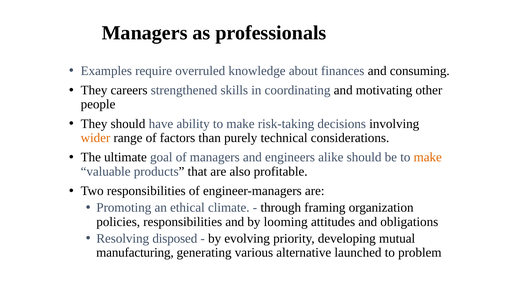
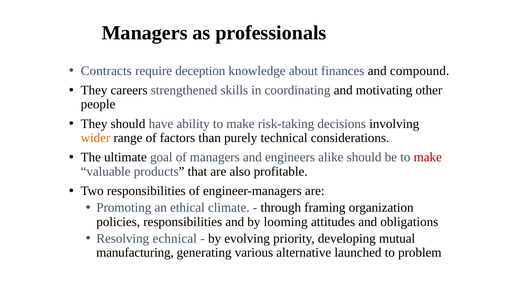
Examples: Examples -> Contracts (106, 71)
overruled: overruled -> deception (200, 71)
consuming: consuming -> compound (420, 71)
make colour: orange -> red (428, 157)
disposed: disposed -> echnical (175, 239)
